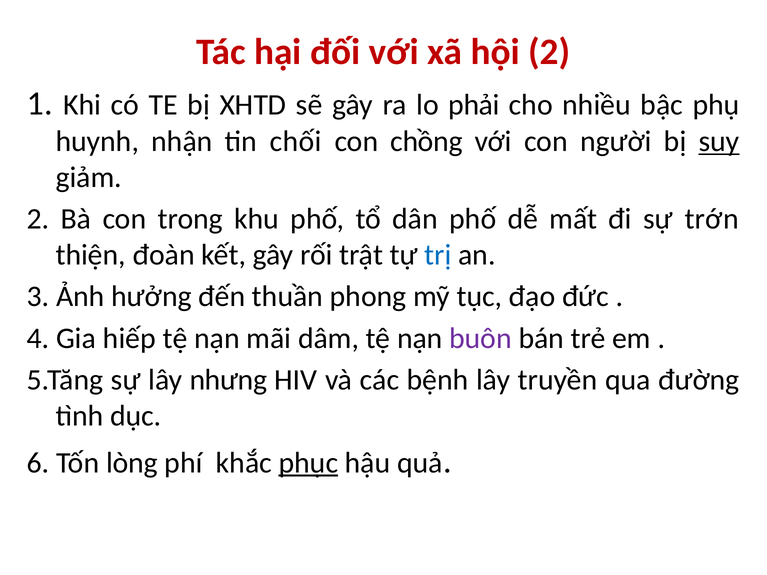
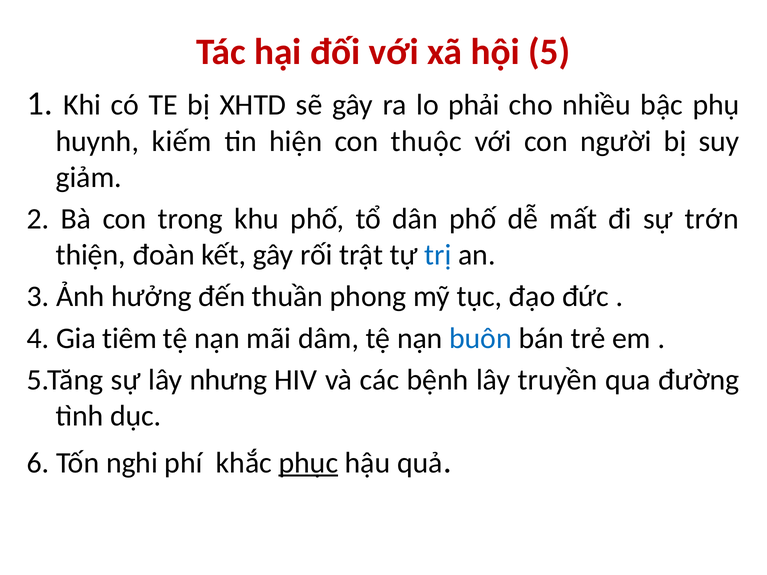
hội 2: 2 -> 5 (549, 52)
nhận: nhận -> kiếm (182, 141)
chối: chối -> hiện (296, 141)
chồng: chồng -> thuộc (426, 141)
suy underline: present -> none (719, 141)
hiếp: hiếp -> tiêm (130, 338)
buôn colour: purple -> blue (481, 338)
lòng: lòng -> nghi (132, 463)
